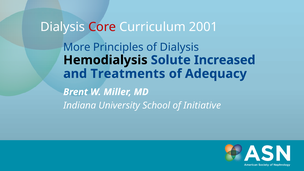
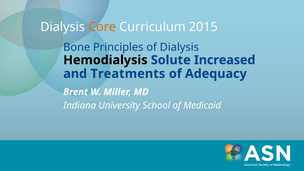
Core colour: red -> orange (102, 27)
2001: 2001 -> 2015 (203, 27)
More: More -> Bone (77, 47)
Initiative: Initiative -> Medicaid (202, 105)
